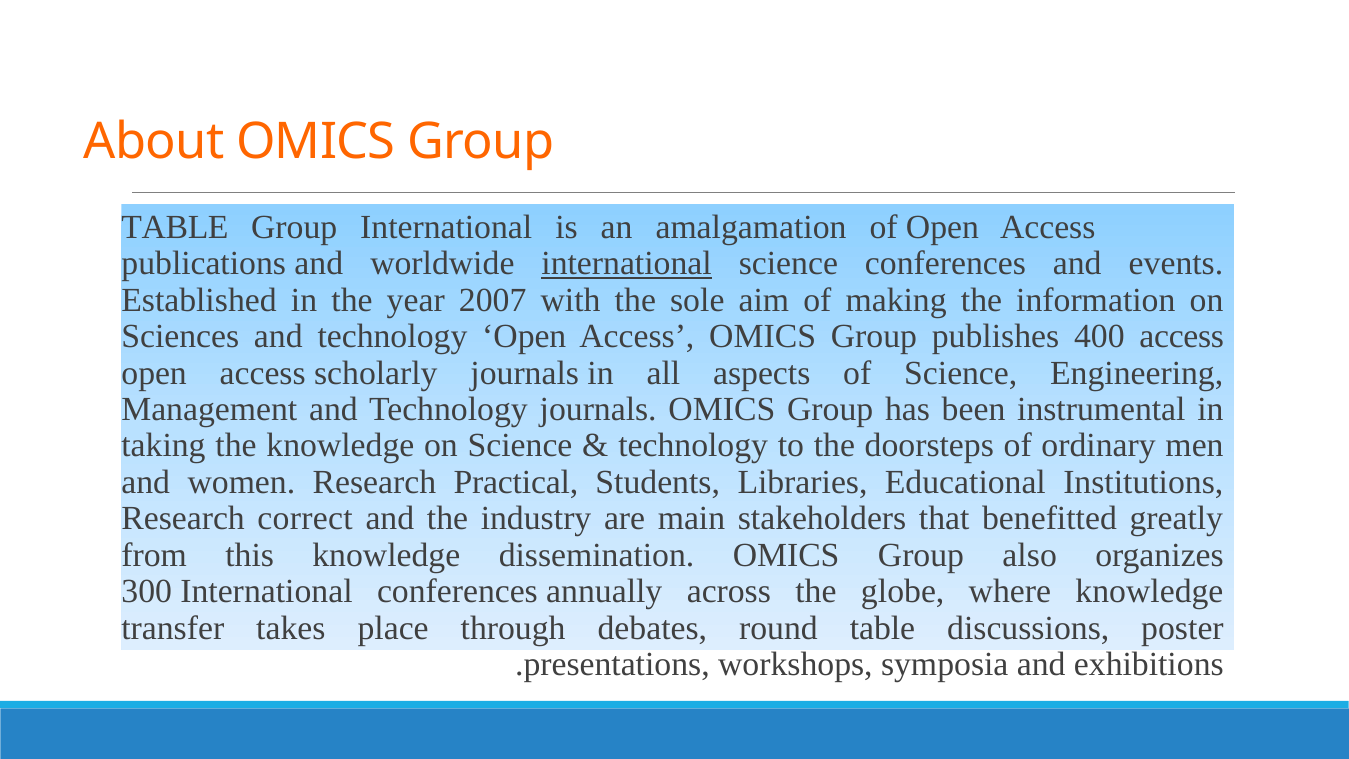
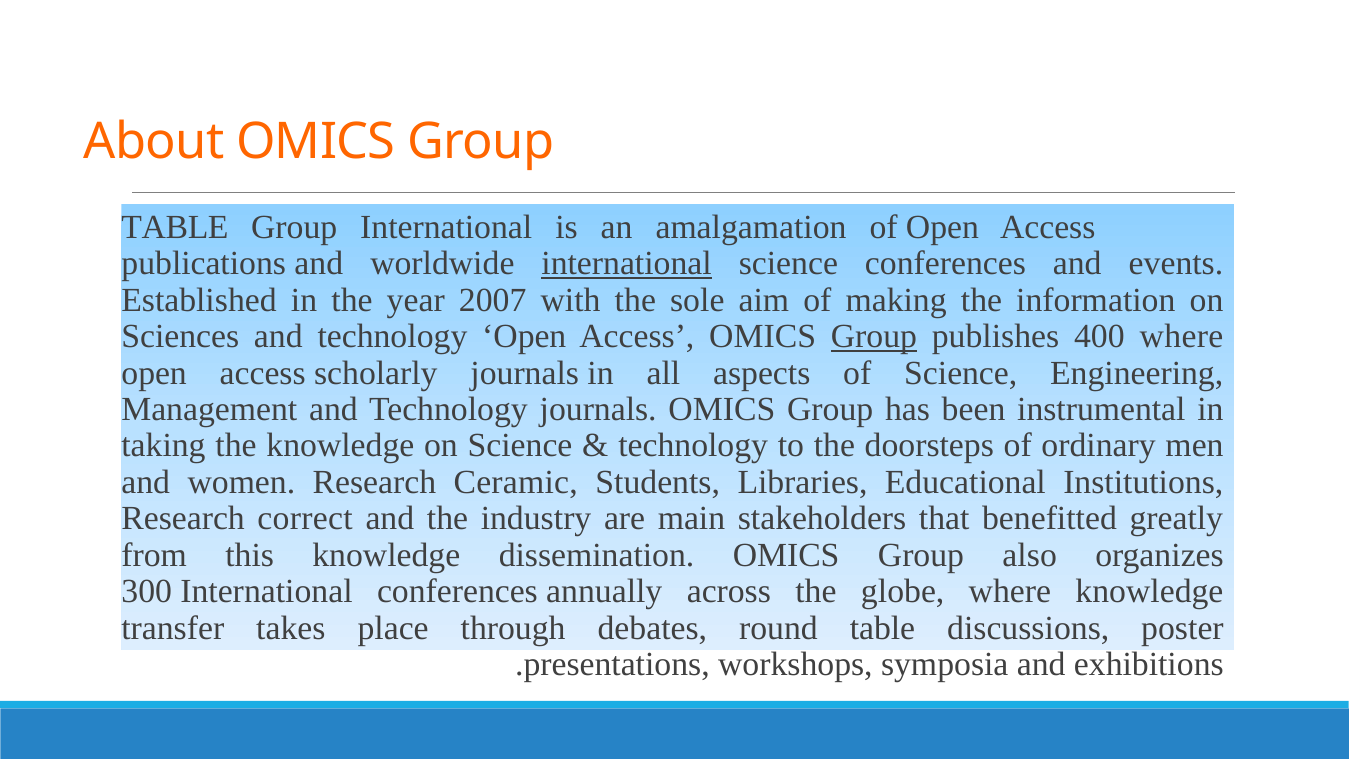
Group underline: none -> present (874, 337)
400 access: access -> where (1181, 337)
Practical: Practical -> Ceramic (516, 482)
